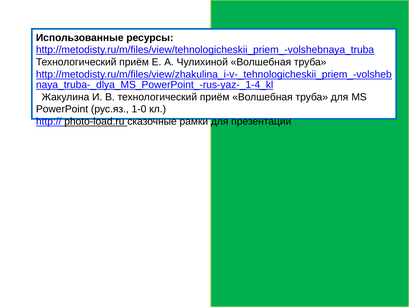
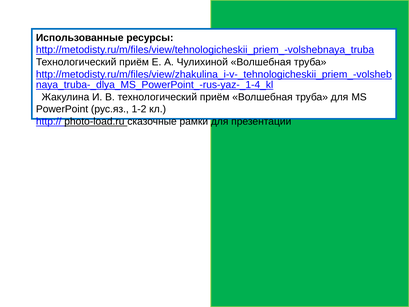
1-0: 1-0 -> 1-2 (139, 109)
